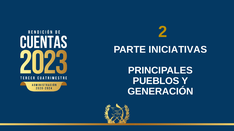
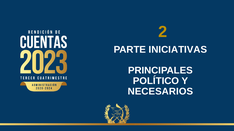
PUEBLOS: PUEBLOS -> POLÍTICO (156, 81)
GENERACIÓN: GENERACIÓN -> NECESARIOS (160, 92)
